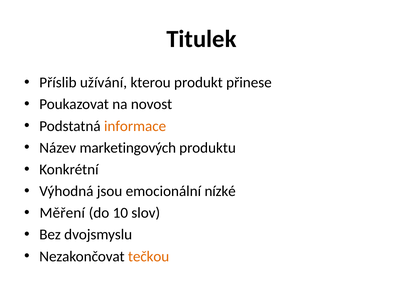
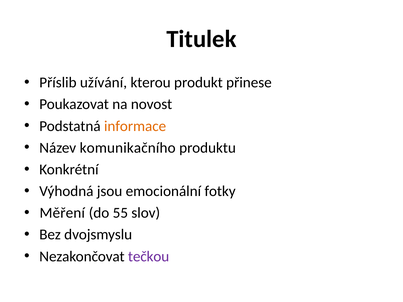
marketingových: marketingových -> komunikačního (128, 148)
nízké: nízké -> fotky (220, 191)
10: 10 -> 55 (120, 213)
tečkou colour: orange -> purple (149, 257)
